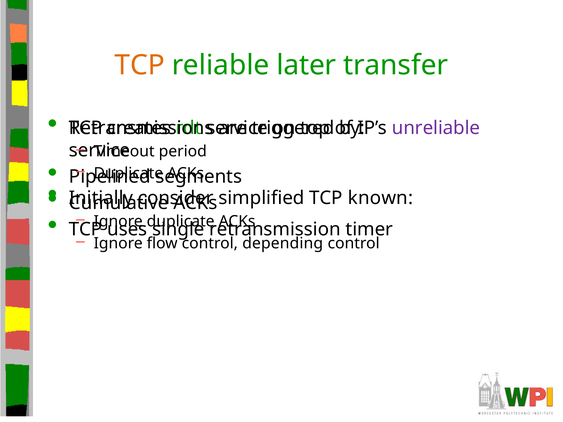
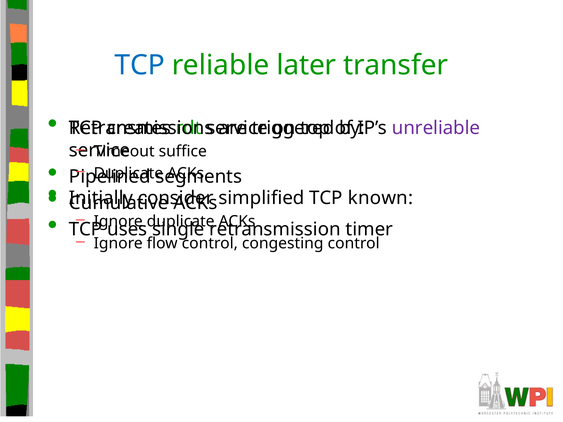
TCP colour: orange -> blue (140, 65)
period: period -> suffice (183, 152)
depending: depending -> congesting (283, 244)
